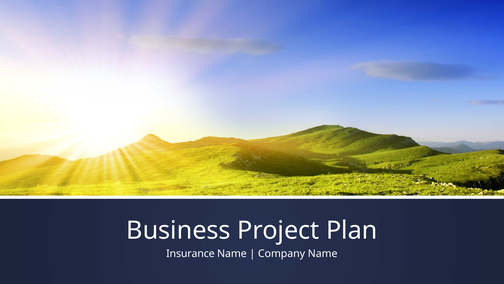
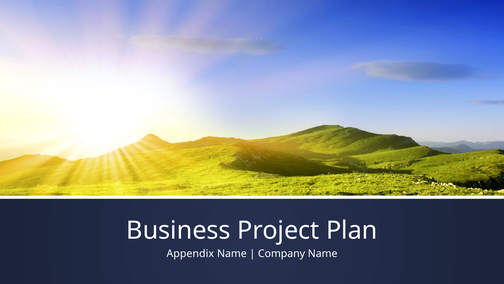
Insurance: Insurance -> Appendix (190, 253)
